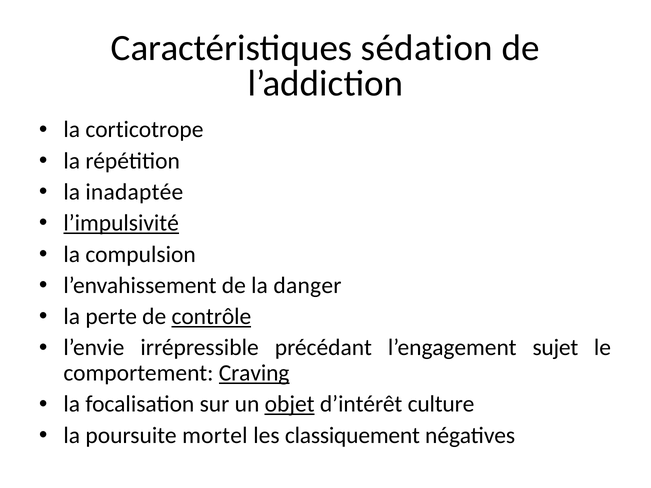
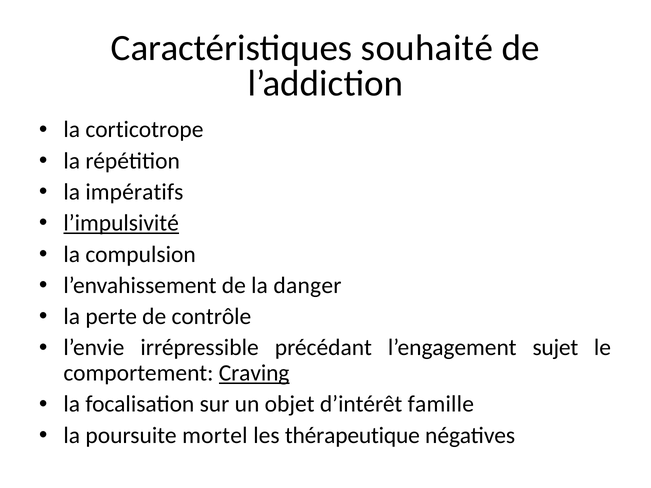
sédation: sédation -> souhaité (427, 48)
inadaptée: inadaptée -> impératifs (134, 192)
contrôle underline: present -> none (211, 317)
objet underline: present -> none (290, 404)
culture: culture -> famille (441, 404)
classiquement: classiquement -> thérapeutique (352, 436)
